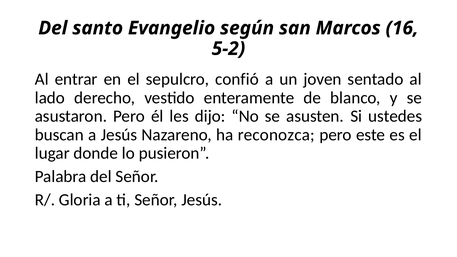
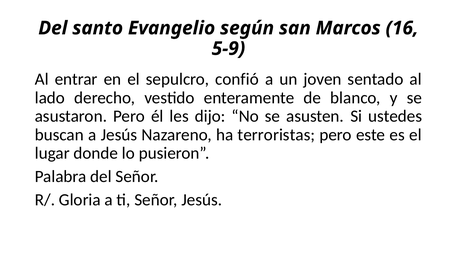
5-2: 5-2 -> 5-9 (228, 49)
reconozca: reconozca -> terroristas (276, 135)
